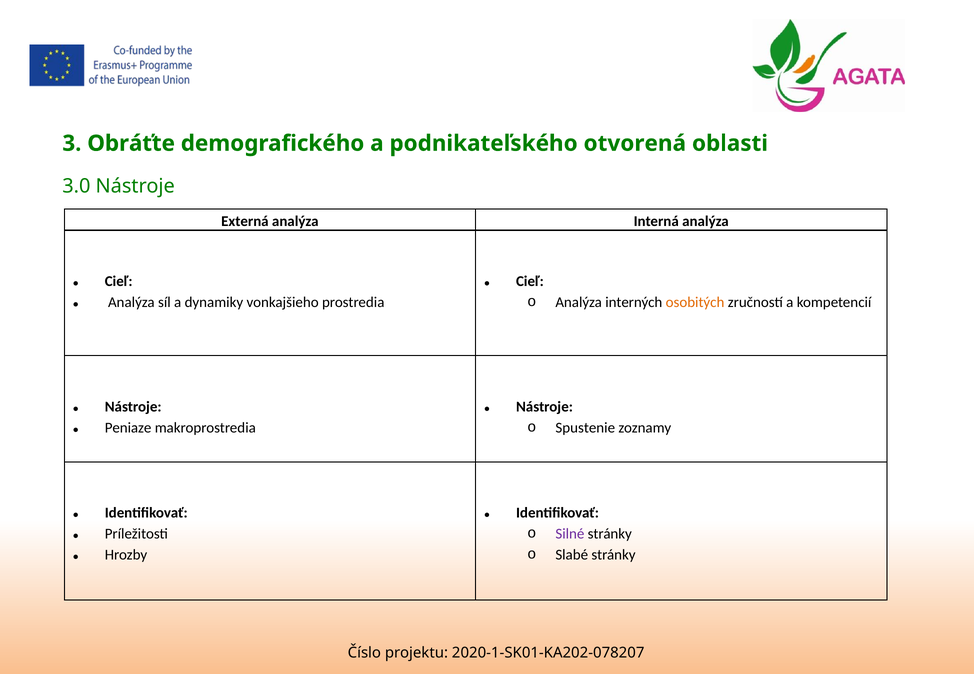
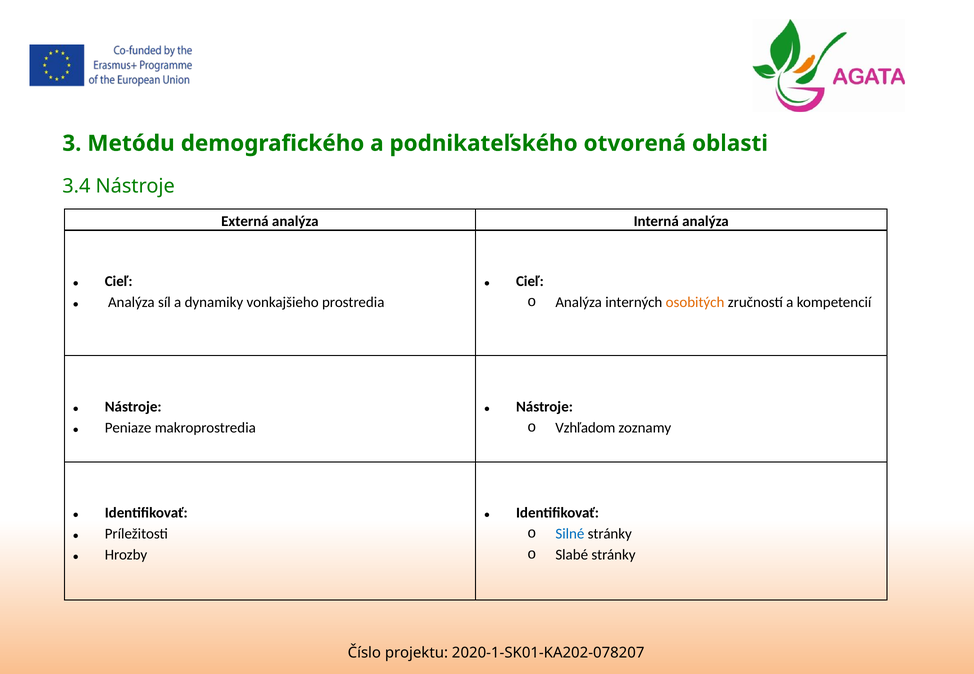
Obráťte: Obráťte -> Metódu (131, 143)
3.0: 3.0 -> 3.4 (76, 186)
Spustenie: Spustenie -> Vzhľadom (585, 428)
Silné colour: purple -> blue (570, 534)
